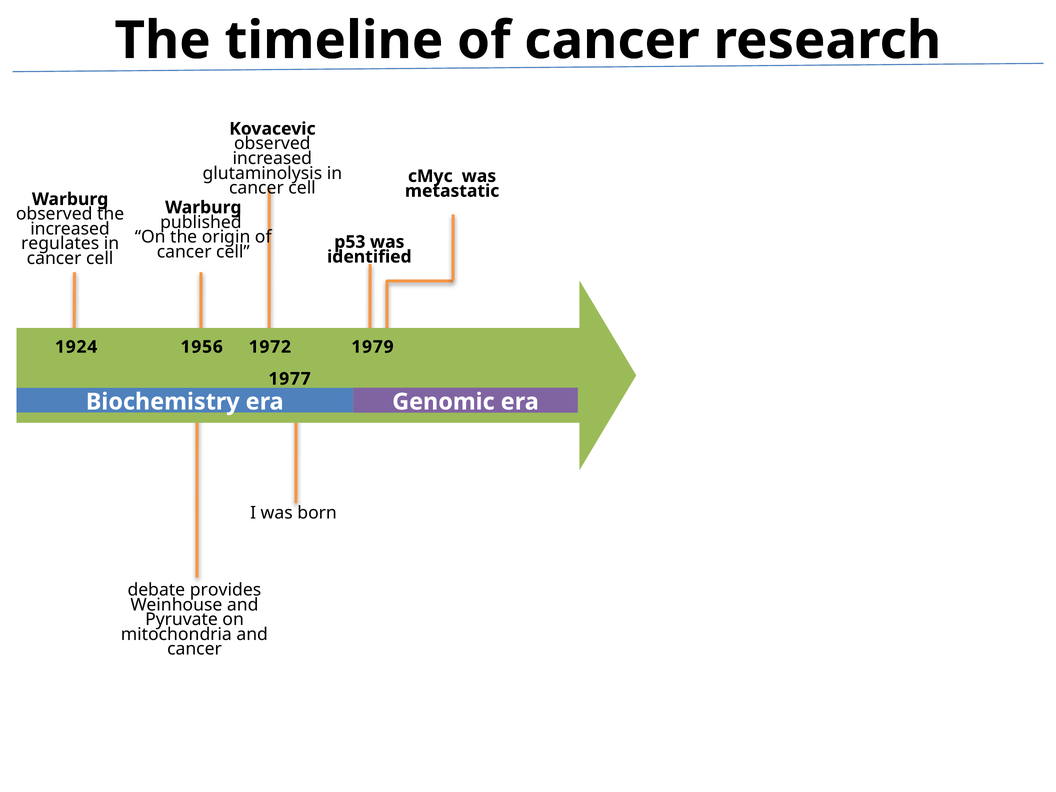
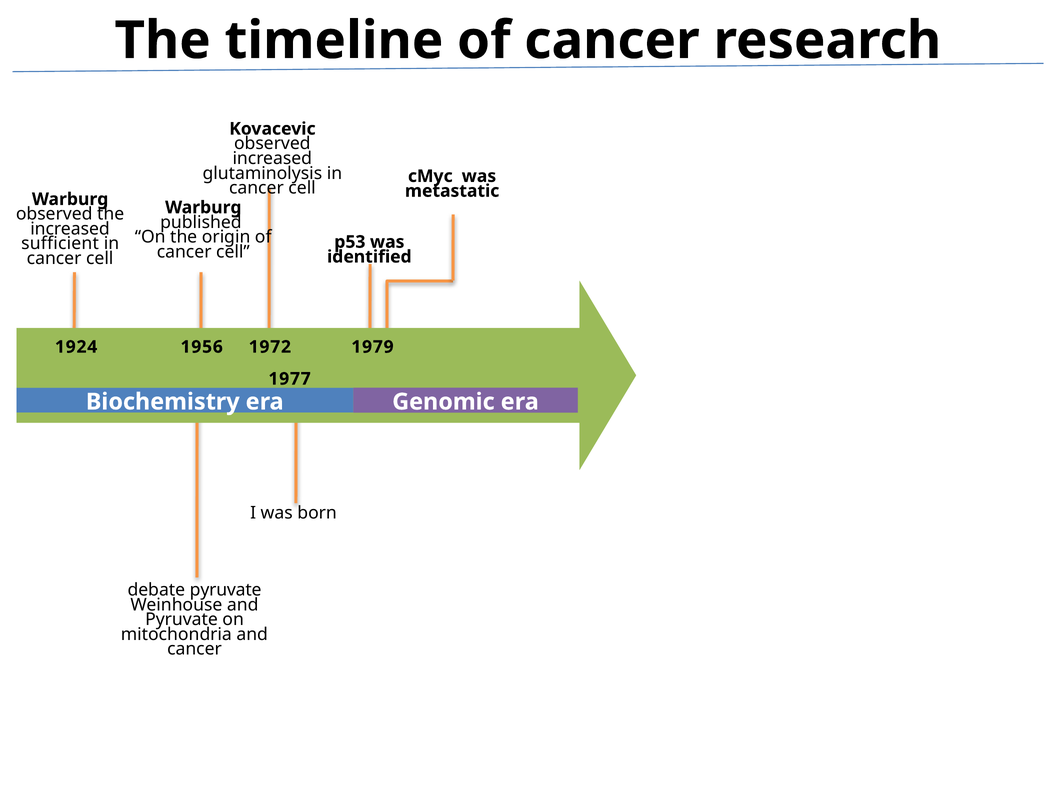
regulates: regulates -> sufficient (60, 244)
debate provides: provides -> pyruvate (226, 590)
